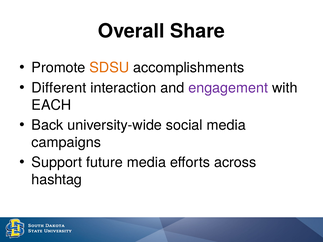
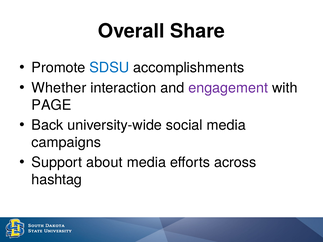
SDSU colour: orange -> blue (109, 68)
Different: Different -> Whether (59, 88)
EACH: EACH -> PAGE (51, 105)
future: future -> about (104, 163)
